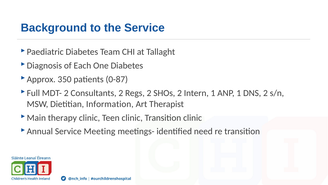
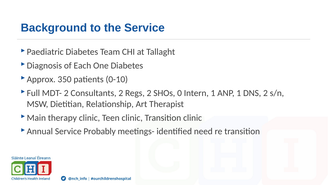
0-87: 0-87 -> 0-10 (117, 79)
SHOs 2: 2 -> 0 (180, 93)
Information: Information -> Relationship (110, 104)
Meeting: Meeting -> Probably (100, 131)
